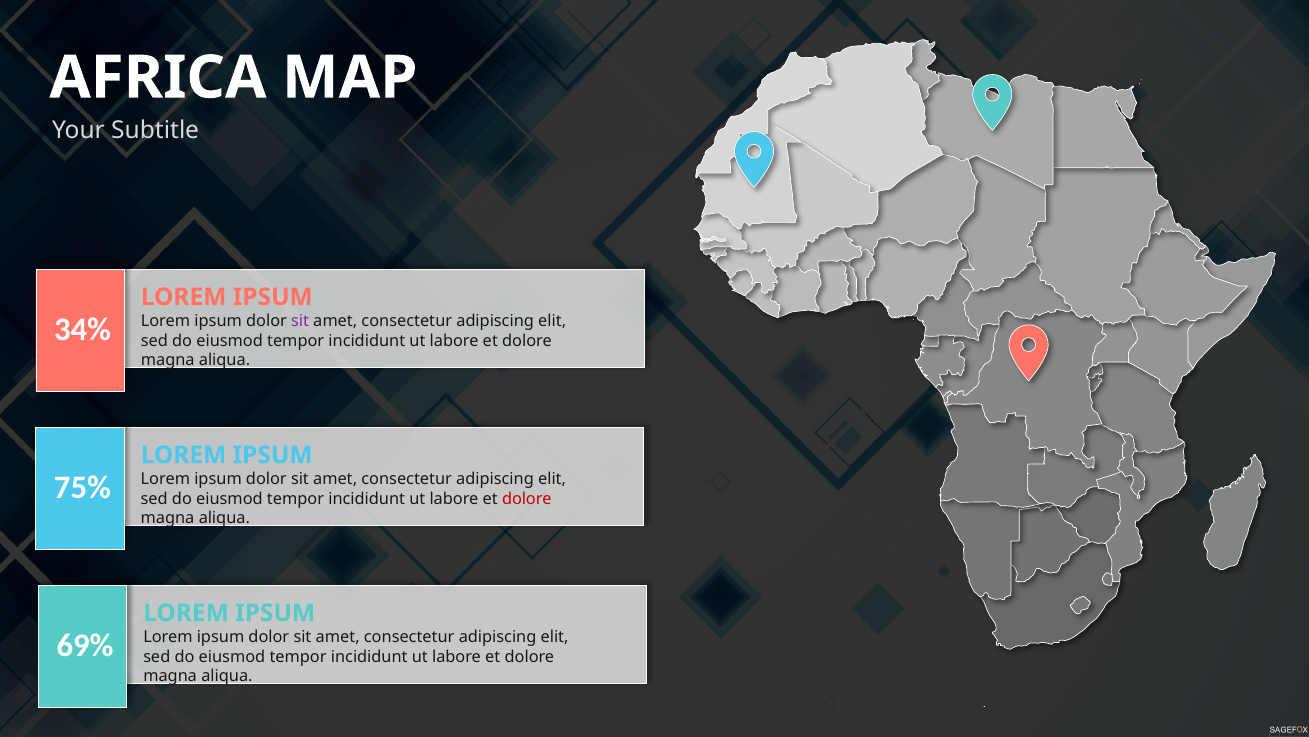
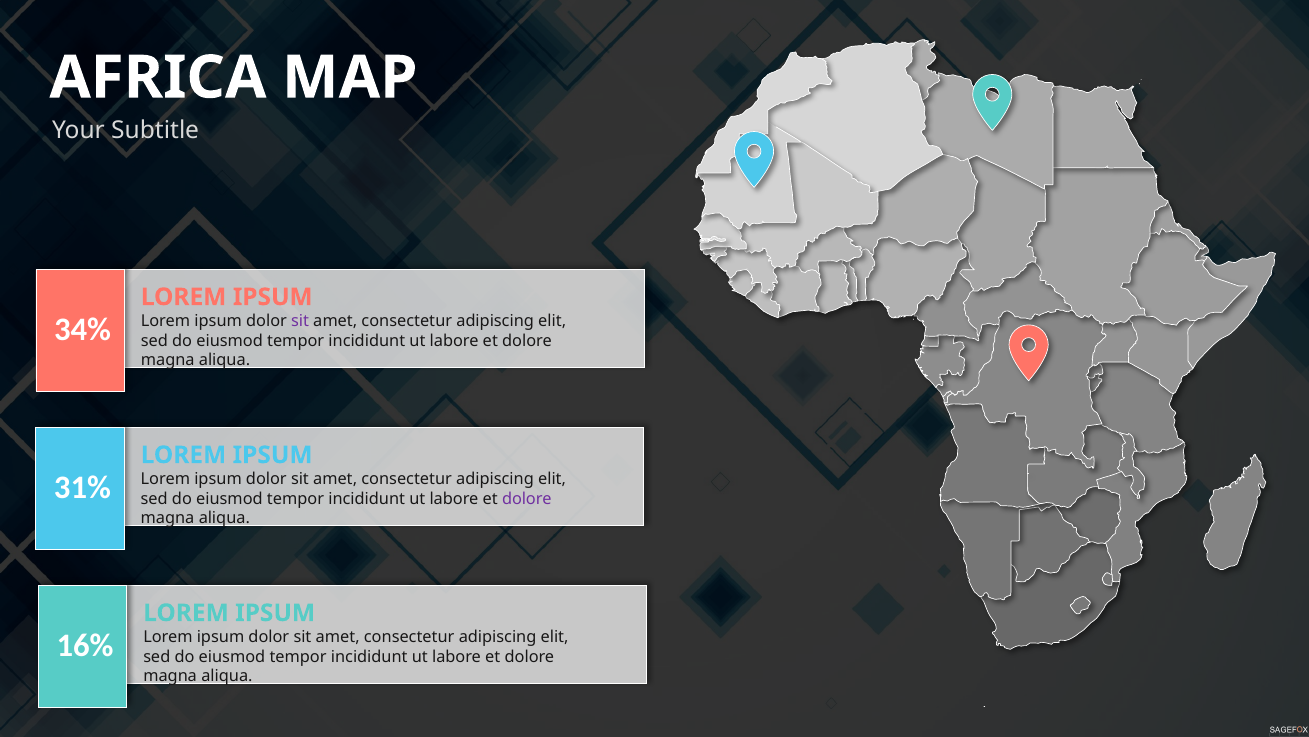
75%: 75% -> 31% (82, 487)
dolore colour: red -> purple (527, 498)
69%: 69% -> 16% (85, 645)
